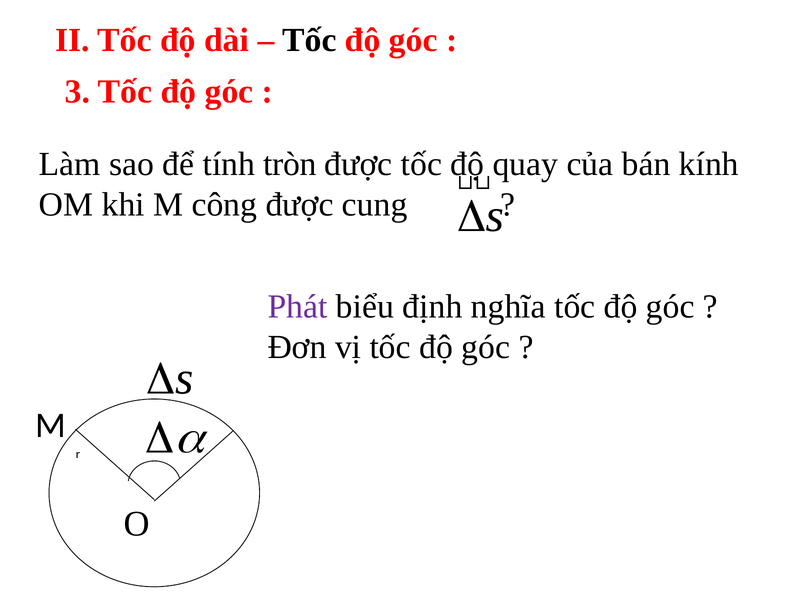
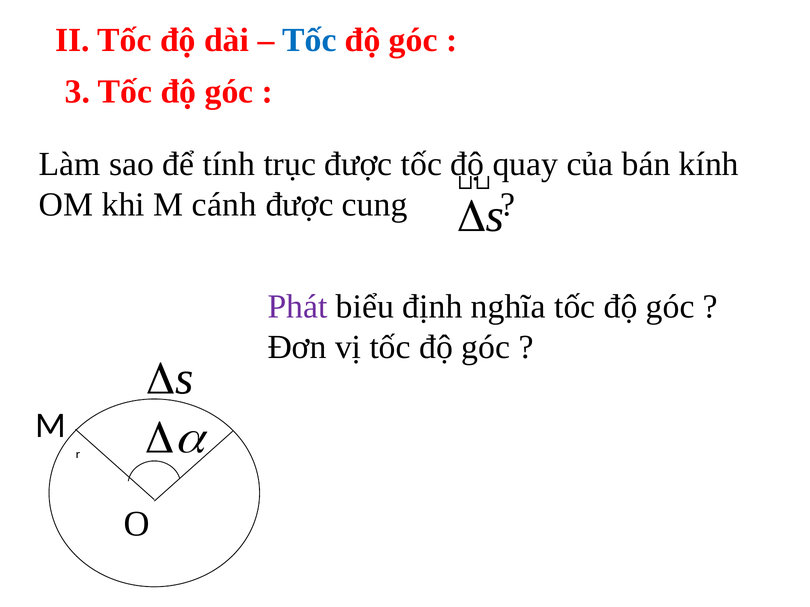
Tốc colour: black -> blue (309, 40)
tròn: tròn -> trục (290, 164)
công: công -> cánh (224, 205)
